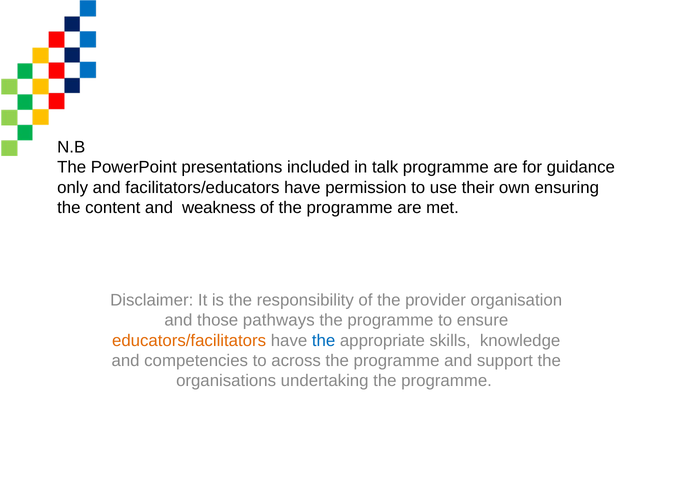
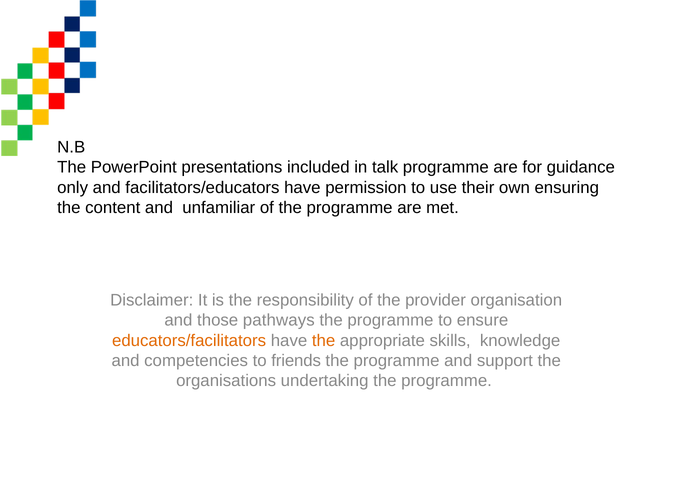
weakness: weakness -> unfamiliar (219, 208)
the colour: blue -> orange (324, 341)
across: across -> friends (296, 361)
